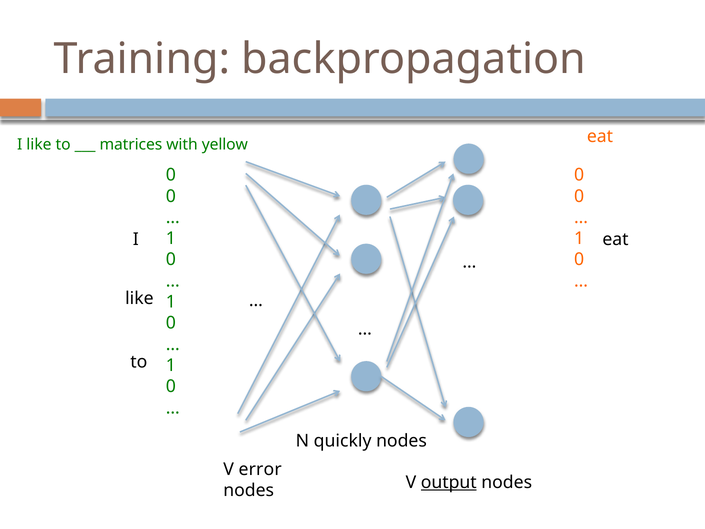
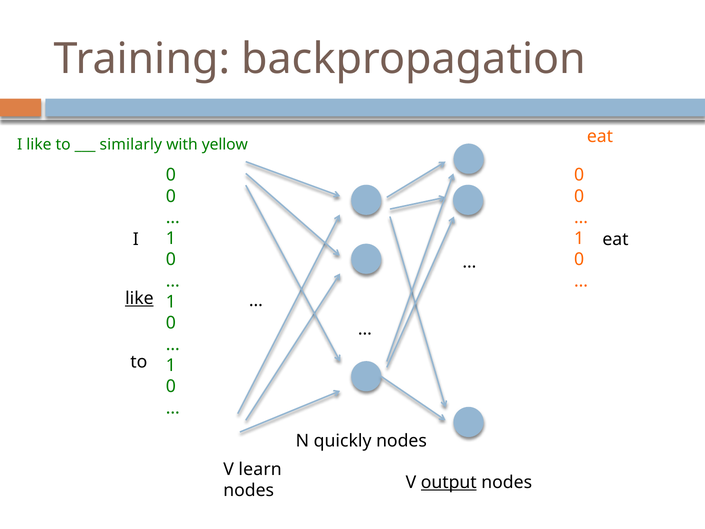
matrices: matrices -> similarly (131, 144)
like underline: none -> present (139, 298)
error: error -> learn (260, 469)
